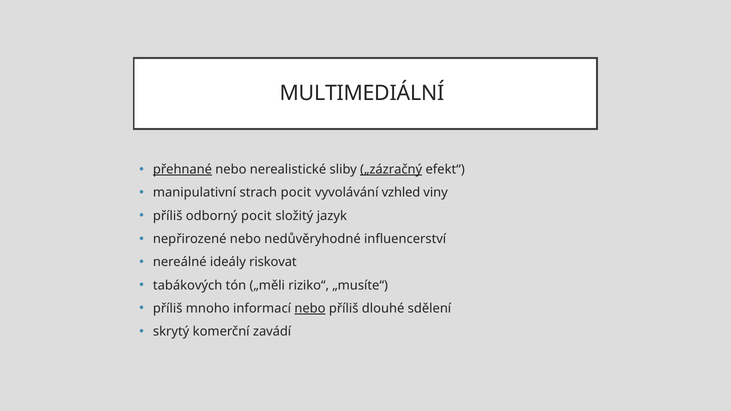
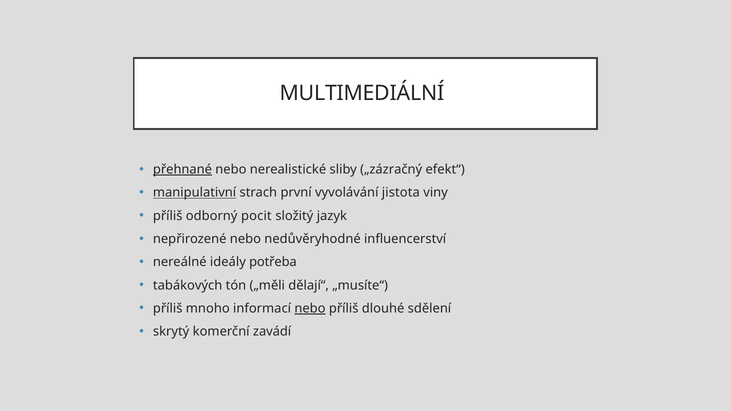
„zázračný underline: present -> none (391, 170)
manipulativní underline: none -> present (195, 193)
strach pocit: pocit -> první (296, 193)
vzhled: vzhled -> jistota (401, 193)
riskovat: riskovat -> potřeba (273, 262)
riziko“: riziko“ -> dělají“ (309, 285)
